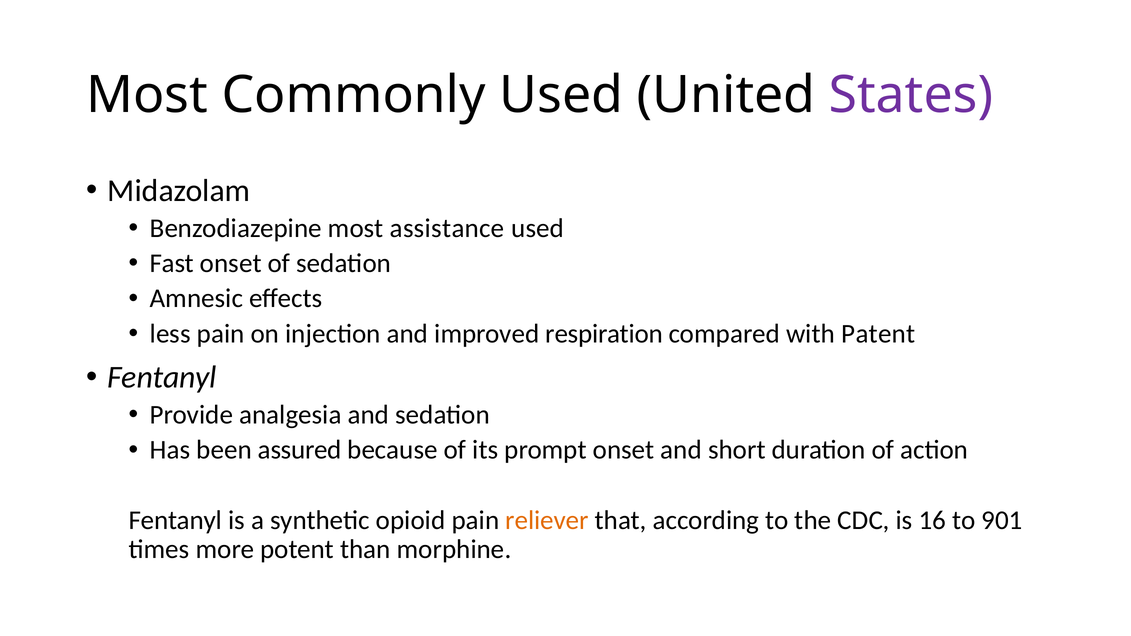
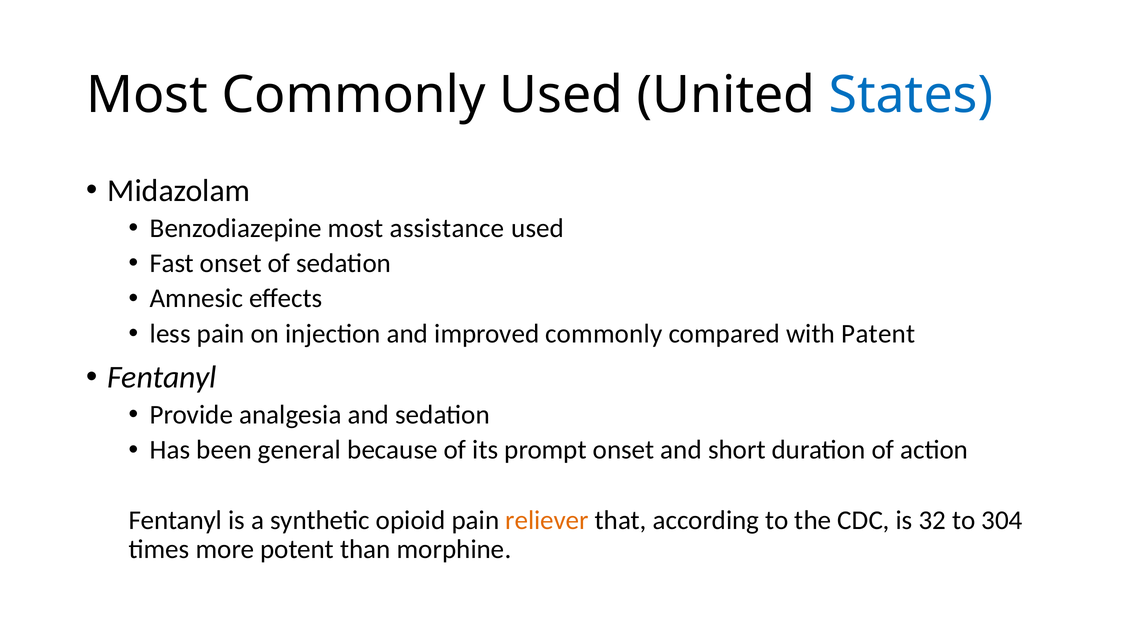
States colour: purple -> blue (911, 95)
improved respiration: respiration -> commonly (604, 334)
assured: assured -> general (300, 450)
16: 16 -> 32 (932, 520)
901: 901 -> 304 (1002, 520)
